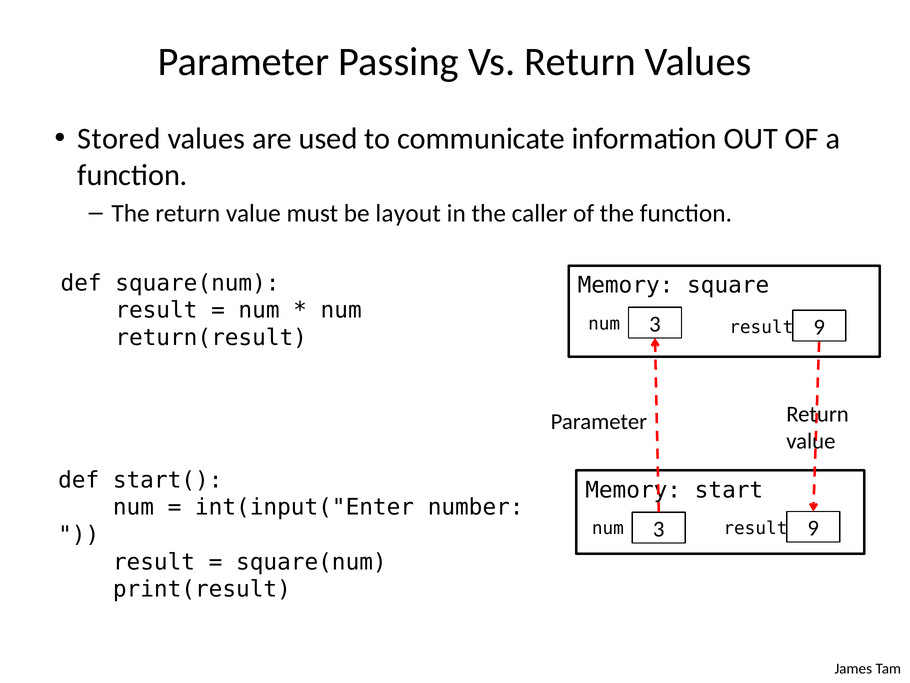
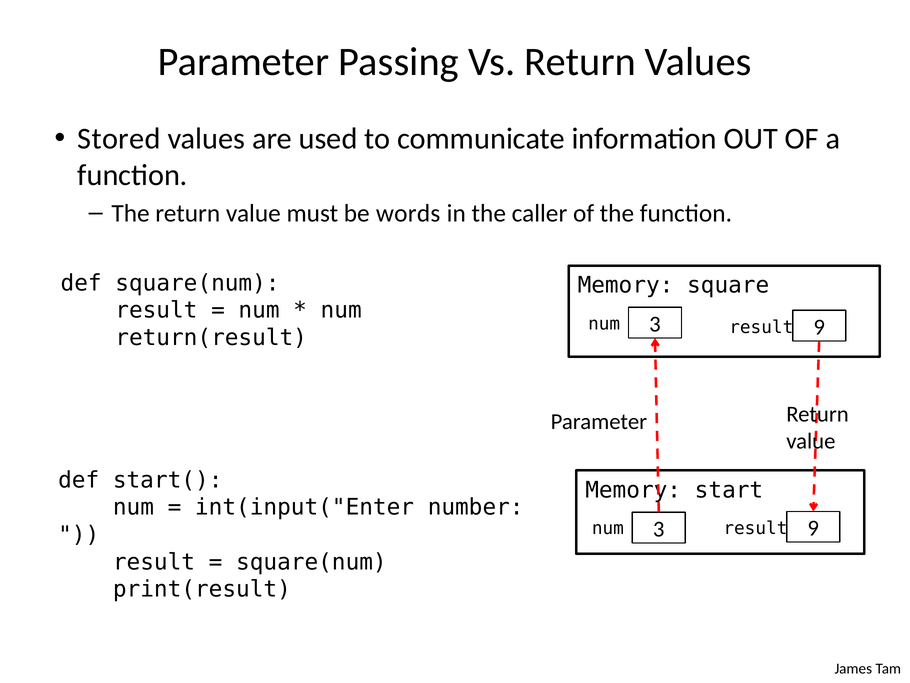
layout: layout -> words (408, 213)
